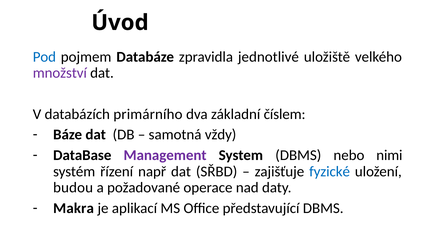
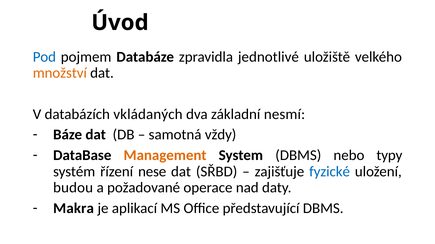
množství colour: purple -> orange (60, 73)
primárního: primárního -> vkládaných (148, 114)
číslem: číslem -> nesmí (284, 114)
Management colour: purple -> orange (165, 156)
nimi: nimi -> typy (389, 156)
např: např -> nese (152, 172)
